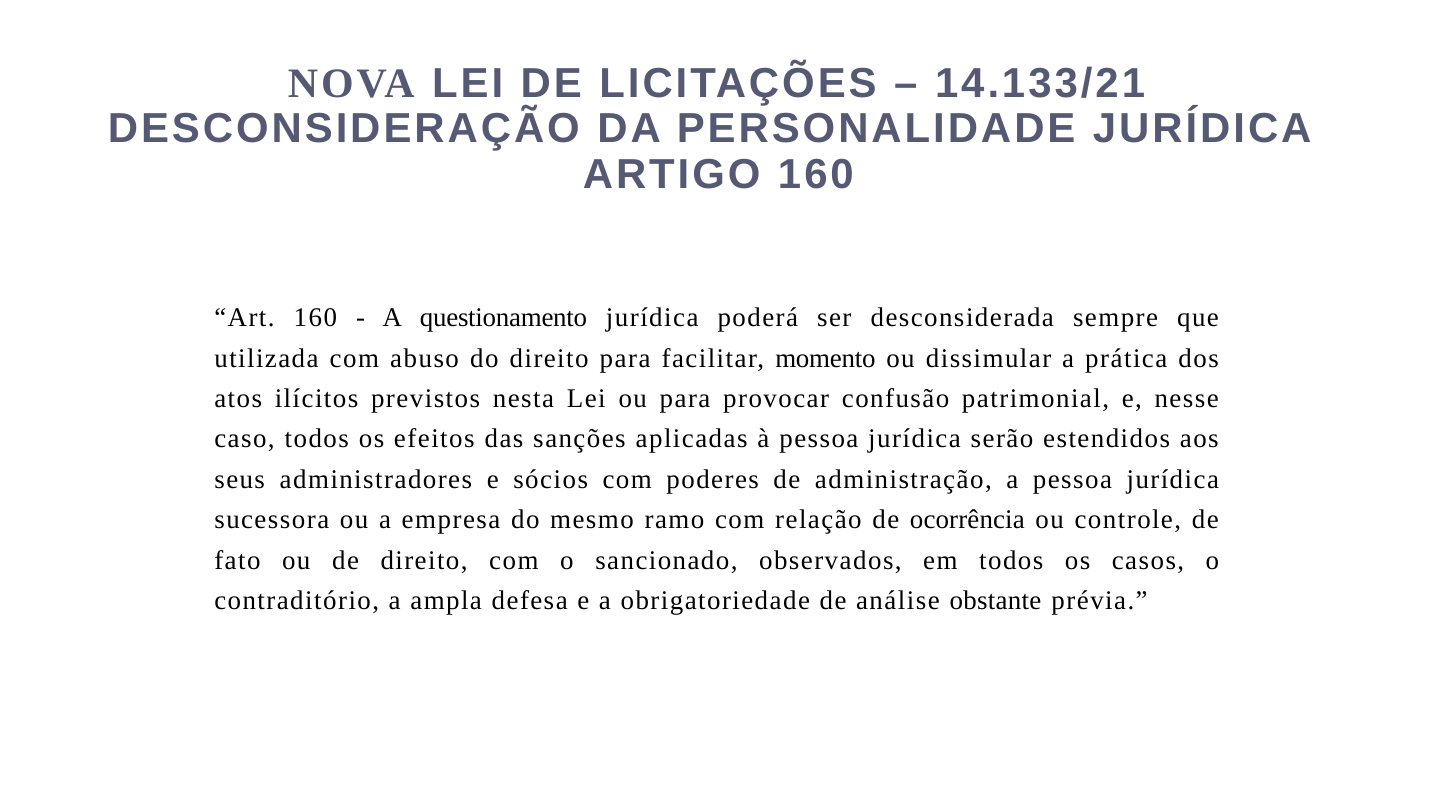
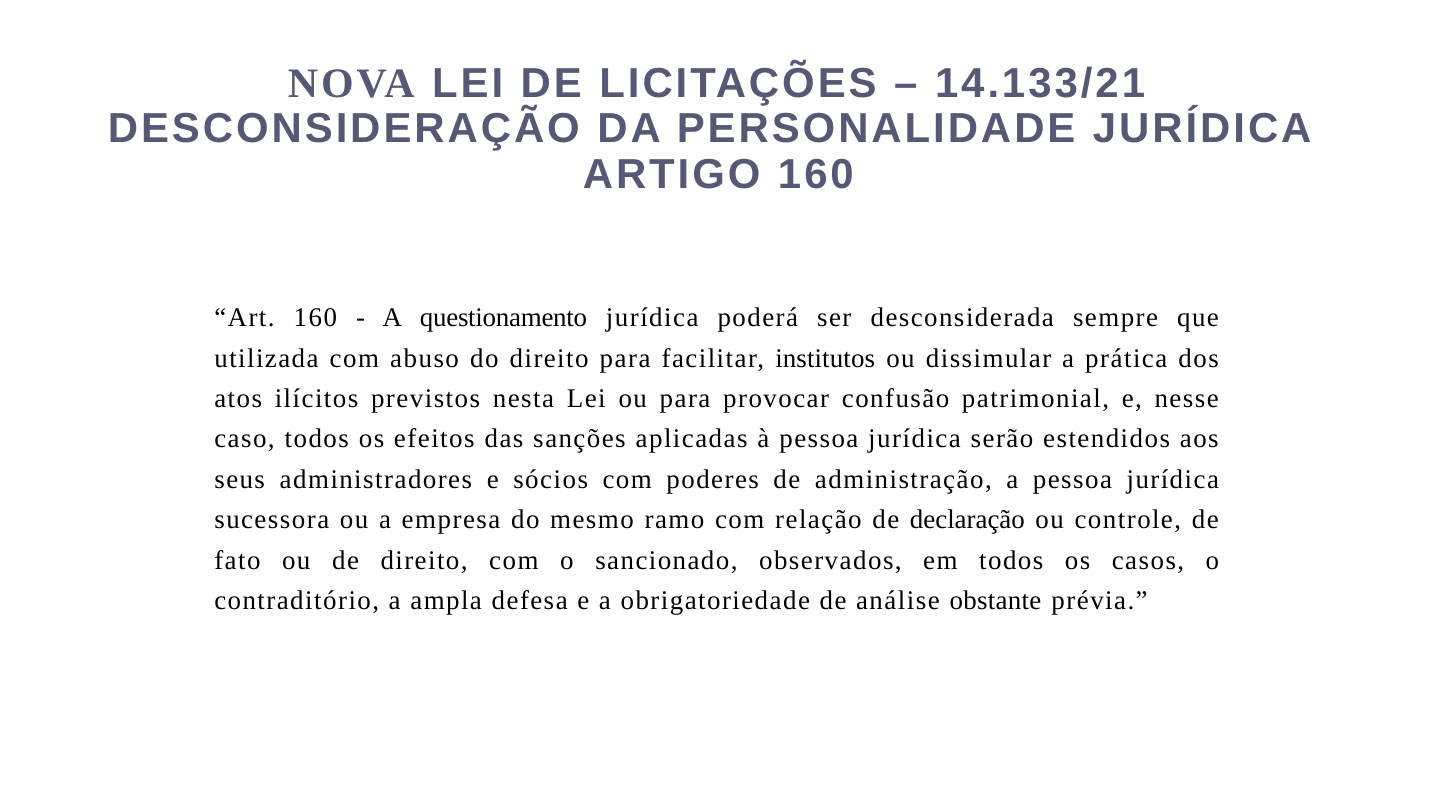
momento: momento -> institutos (825, 358)
ocorrência: ocorrência -> declaração (967, 520)
